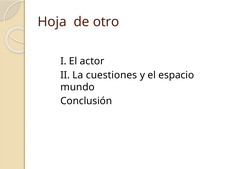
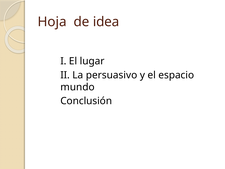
otro: otro -> idea (106, 22)
actor: actor -> lugar (92, 61)
cuestiones: cuestiones -> persuasivo (112, 75)
